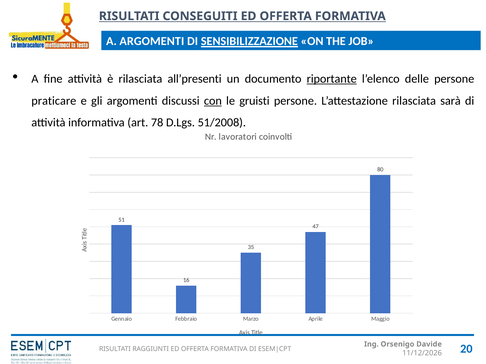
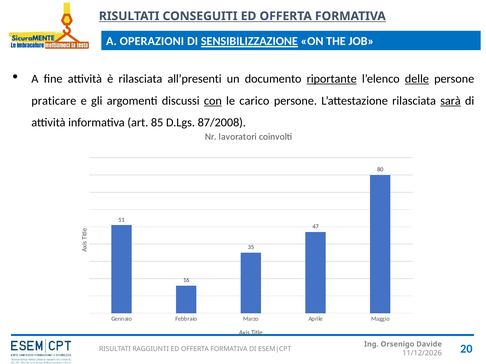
A ARGOMENTI: ARGOMENTI -> OPERAZIONI (152, 41)
delle underline: none -> present (417, 79)
gruisti: gruisti -> carico (254, 101)
sarà underline: none -> present (451, 101)
78: 78 -> 85 (157, 123)
51/2008: 51/2008 -> 87/2008 (222, 123)
